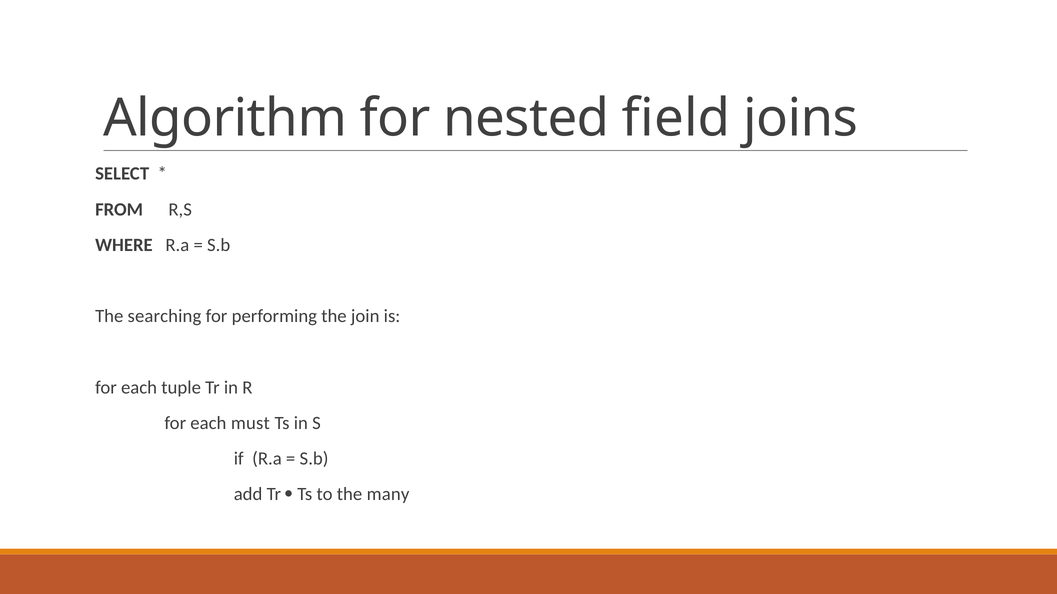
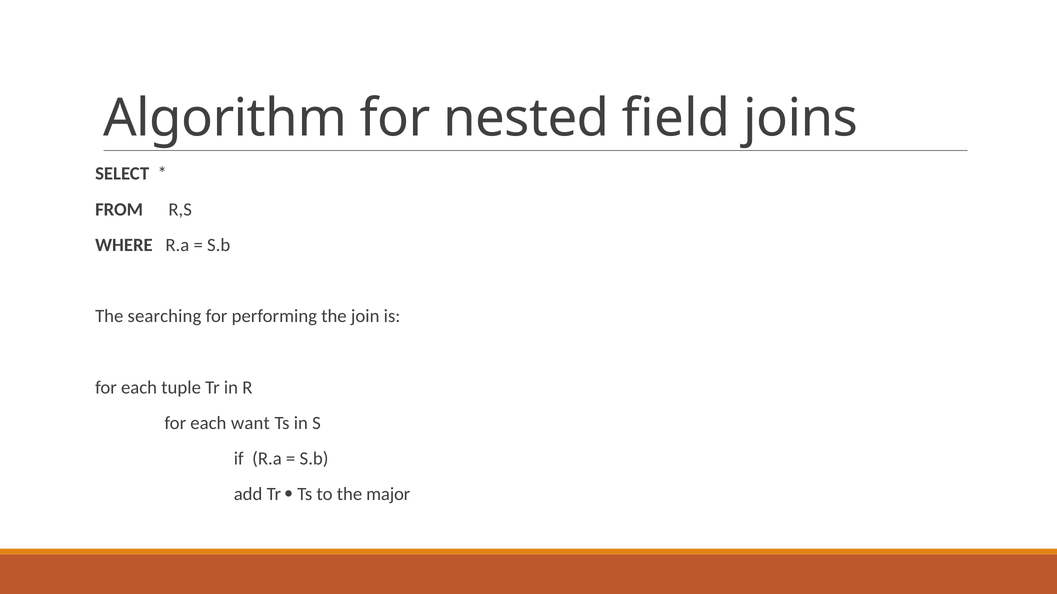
must: must -> want (250, 423)
many: many -> major (388, 495)
